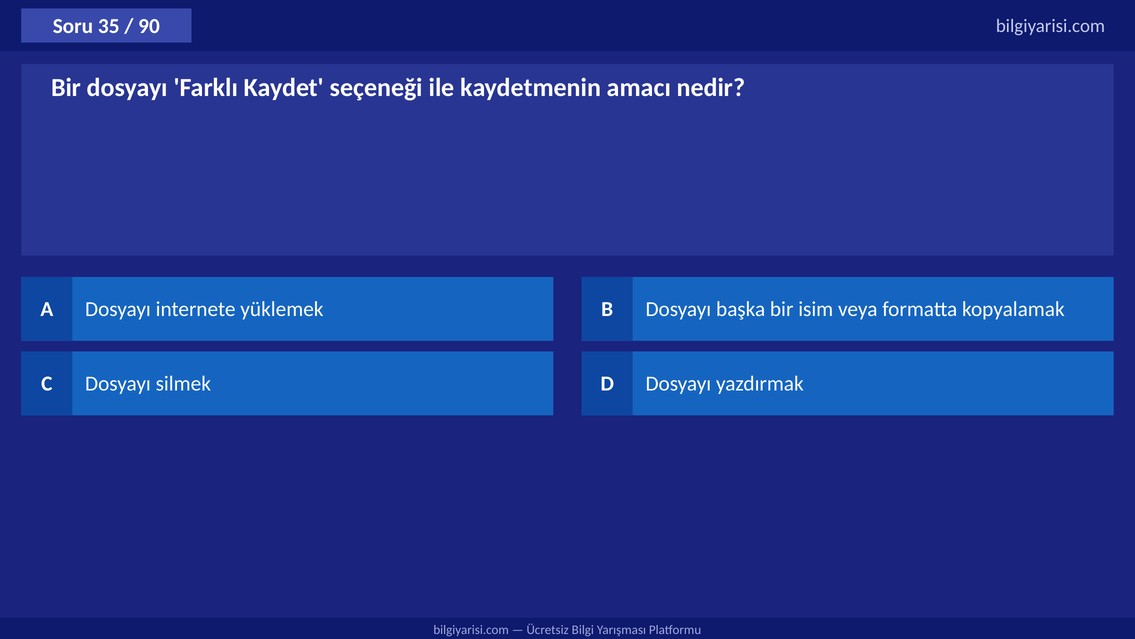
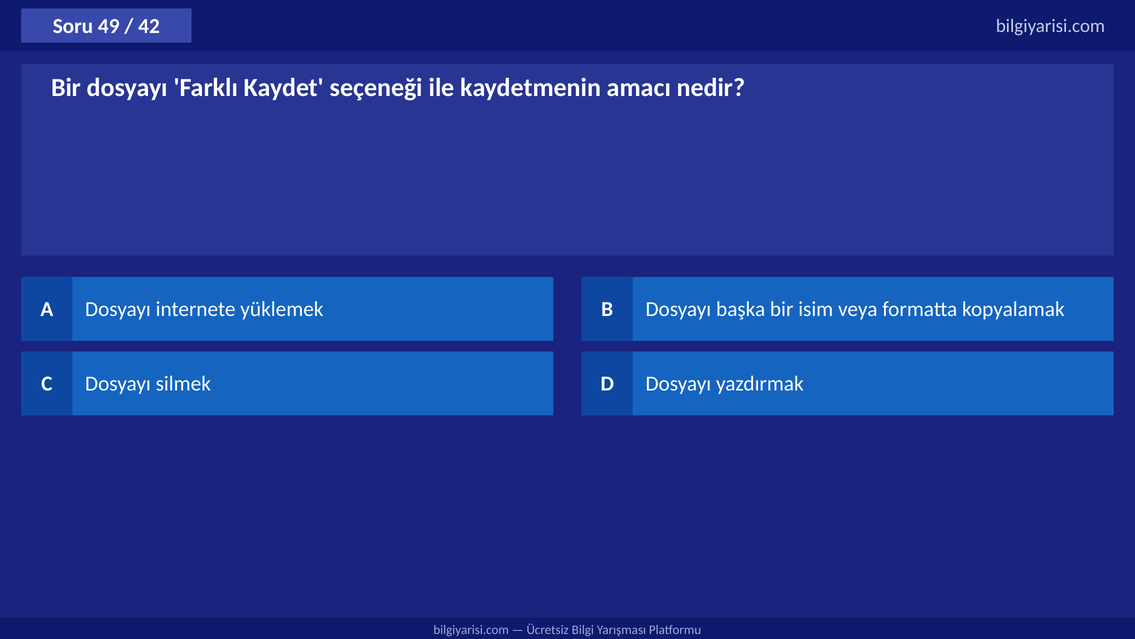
35: 35 -> 49 (109, 26)
90: 90 -> 42 (149, 26)
